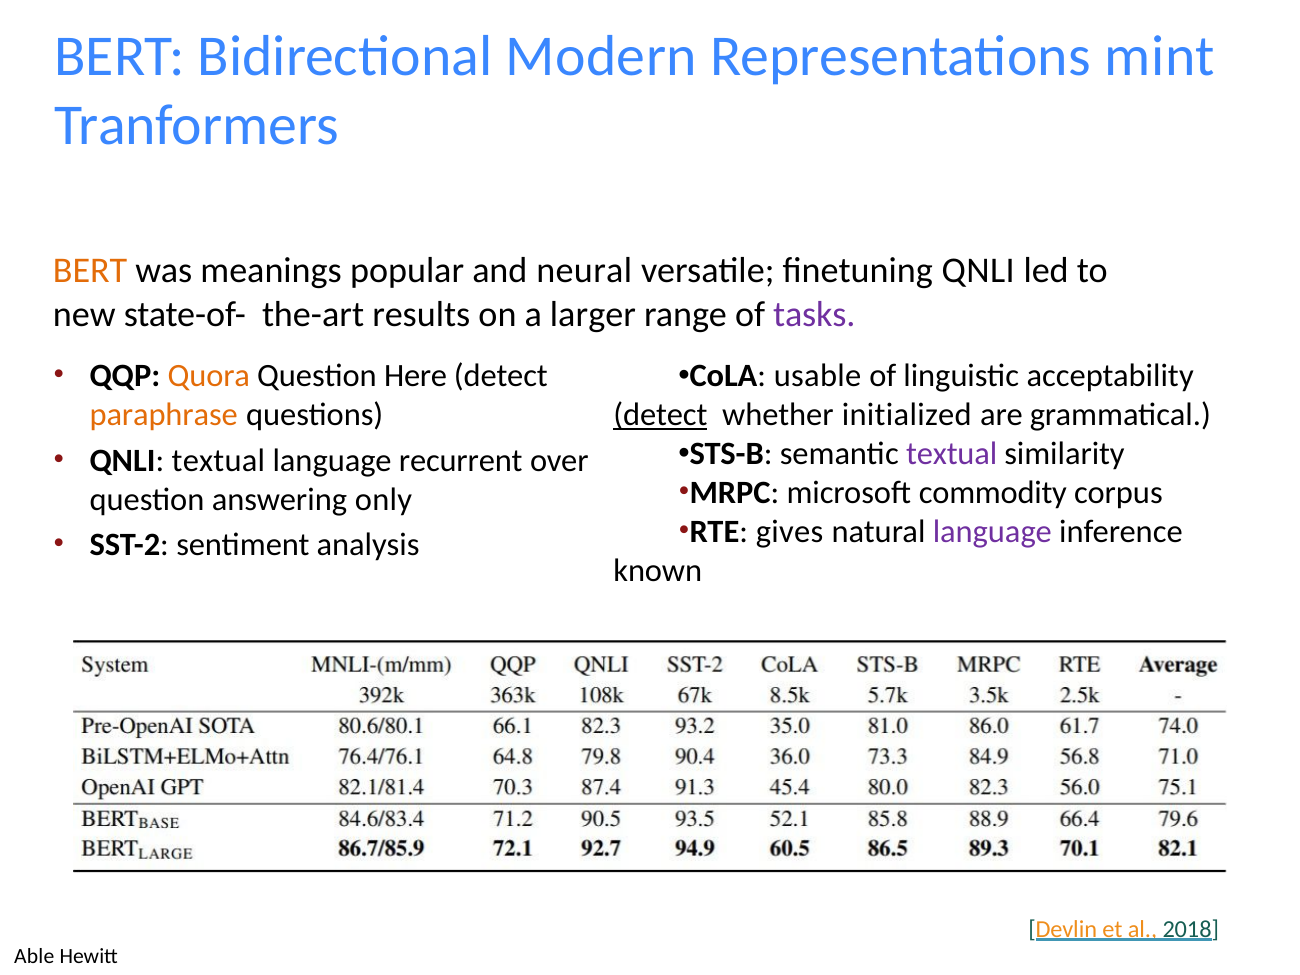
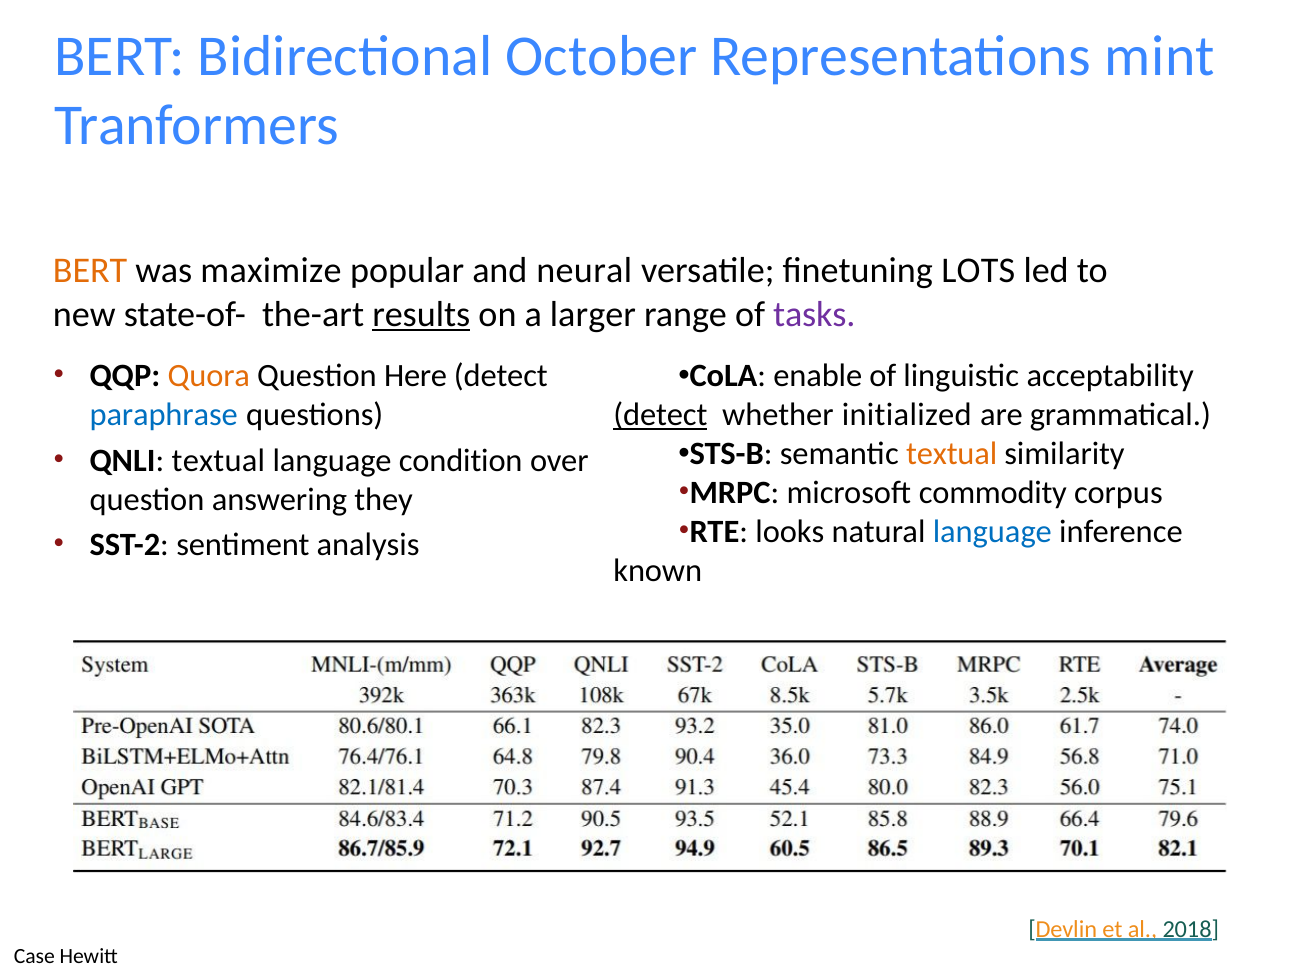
Modern: Modern -> October (601, 56)
meanings: meanings -> maximize (271, 271)
finetuning QNLI: QNLI -> LOTS (978, 271)
results underline: none -> present (421, 314)
usable: usable -> enable (818, 376)
paraphrase colour: orange -> blue (164, 415)
textual colour: purple -> orange (952, 454)
recurrent: recurrent -> condition (461, 460)
only: only -> they (384, 499)
gives: gives -> looks (790, 532)
language colour: purple -> blue (992, 532)
Able: Able -> Case (34, 956)
